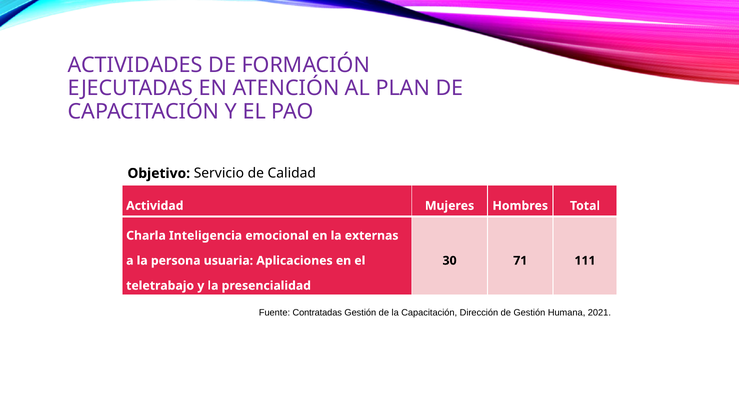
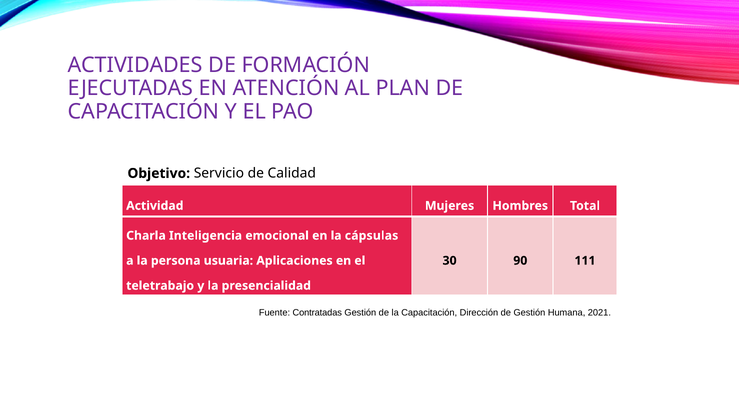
externas: externas -> cápsulas (372, 236)
71: 71 -> 90 (520, 261)
